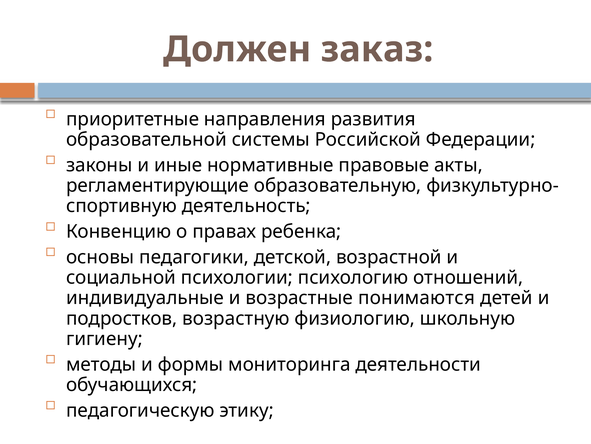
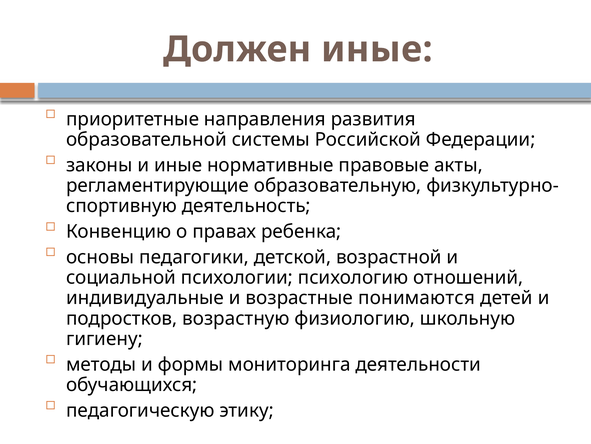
Должен заказ: заказ -> иные (377, 49)
